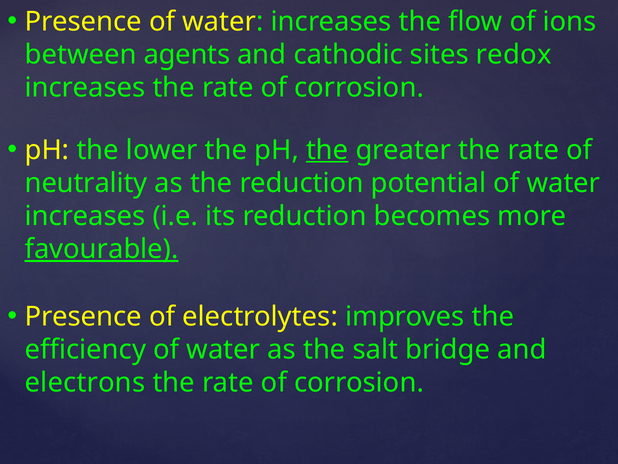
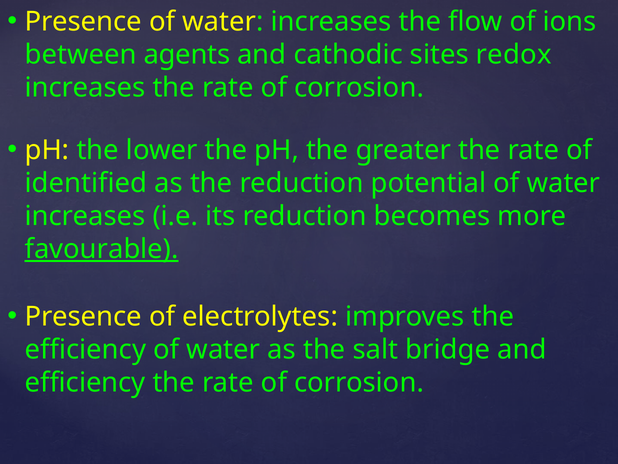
the underline: present -> none (327, 150)
neutrality: neutrality -> identified (86, 183)
electrons: electrons -> efficiency (85, 382)
